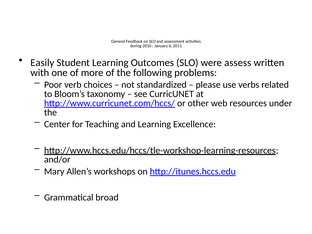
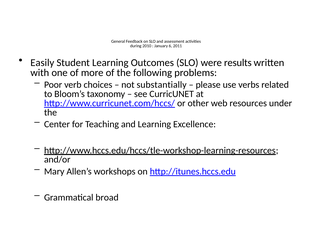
assess: assess -> results (238, 63)
standardized: standardized -> substantially (162, 85)
